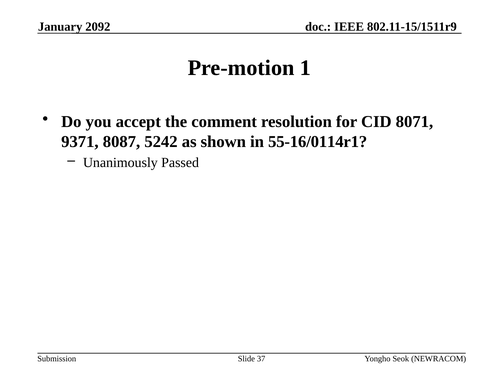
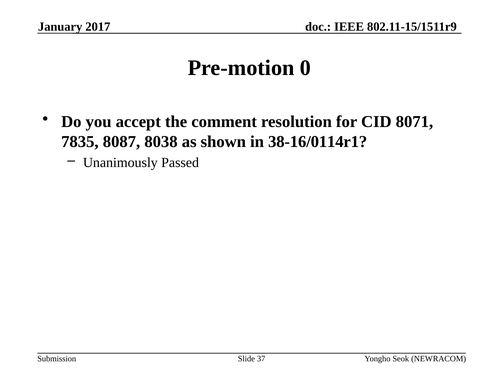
2092: 2092 -> 2017 (98, 27)
1: 1 -> 0 (305, 68)
9371: 9371 -> 7835 (80, 142)
5242: 5242 -> 8038 (161, 142)
55-16/0114r1: 55-16/0114r1 -> 38-16/0114r1 (318, 142)
